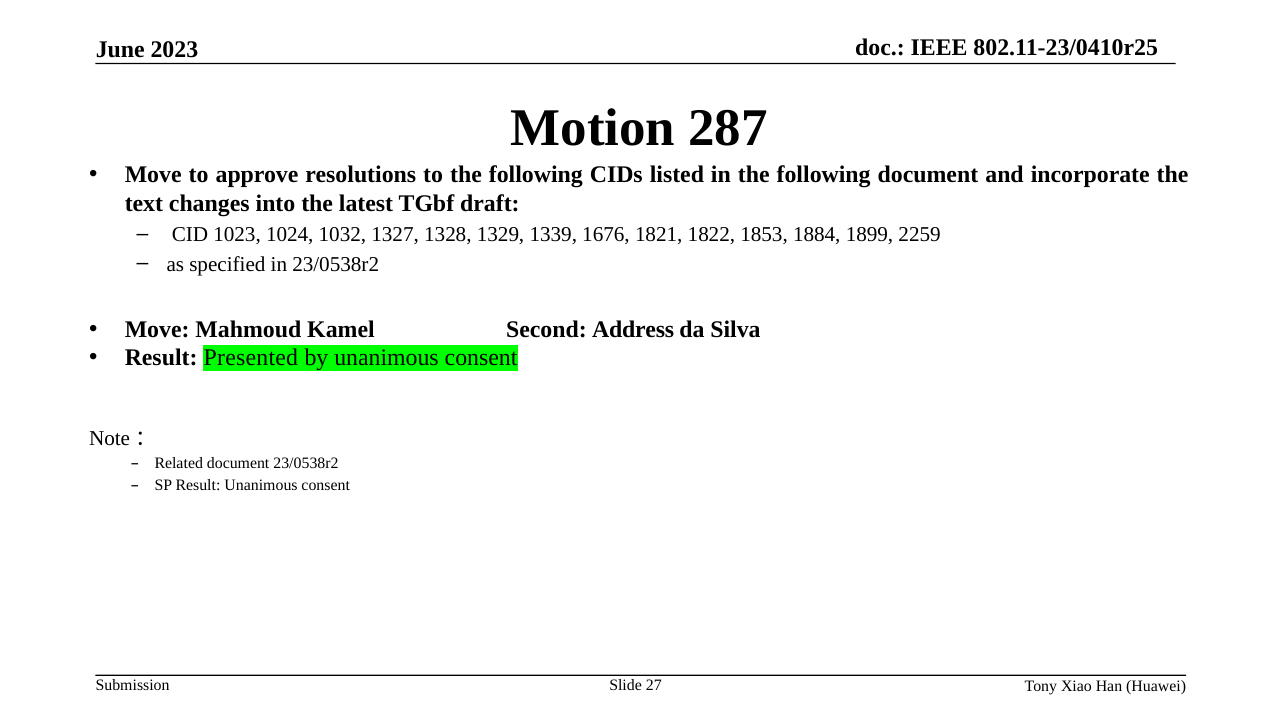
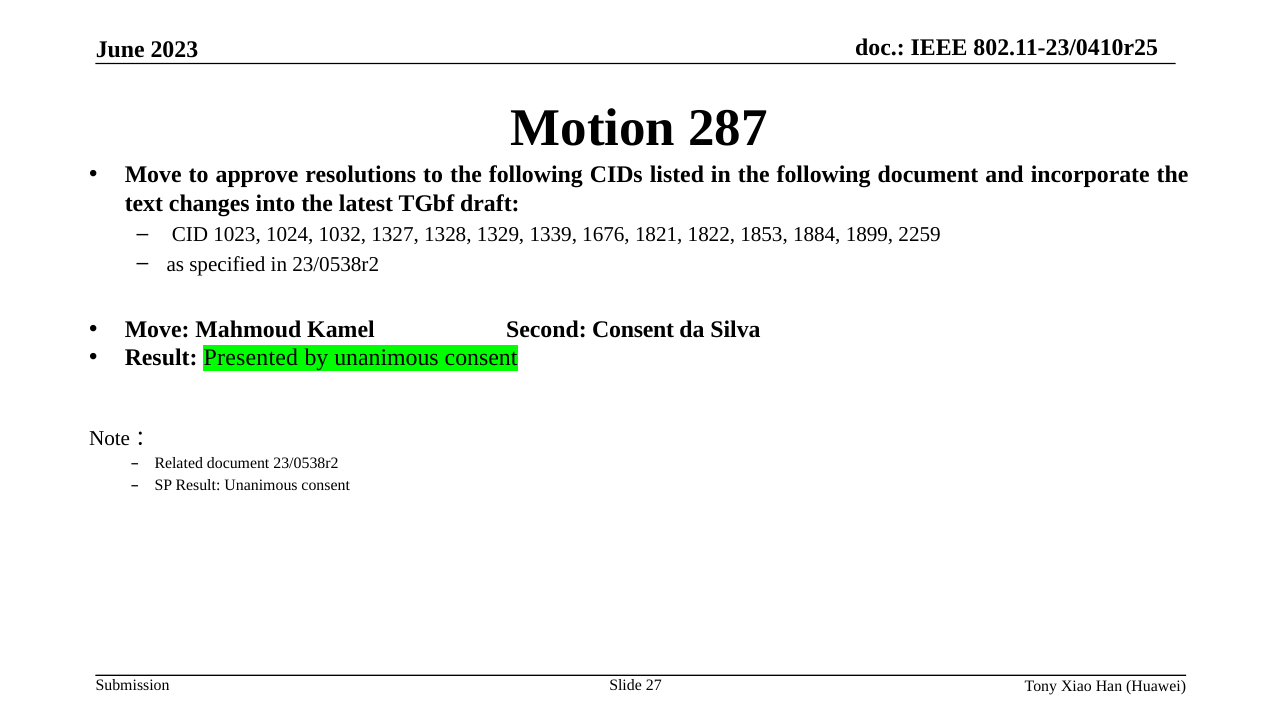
Second Address: Address -> Consent (633, 329)
